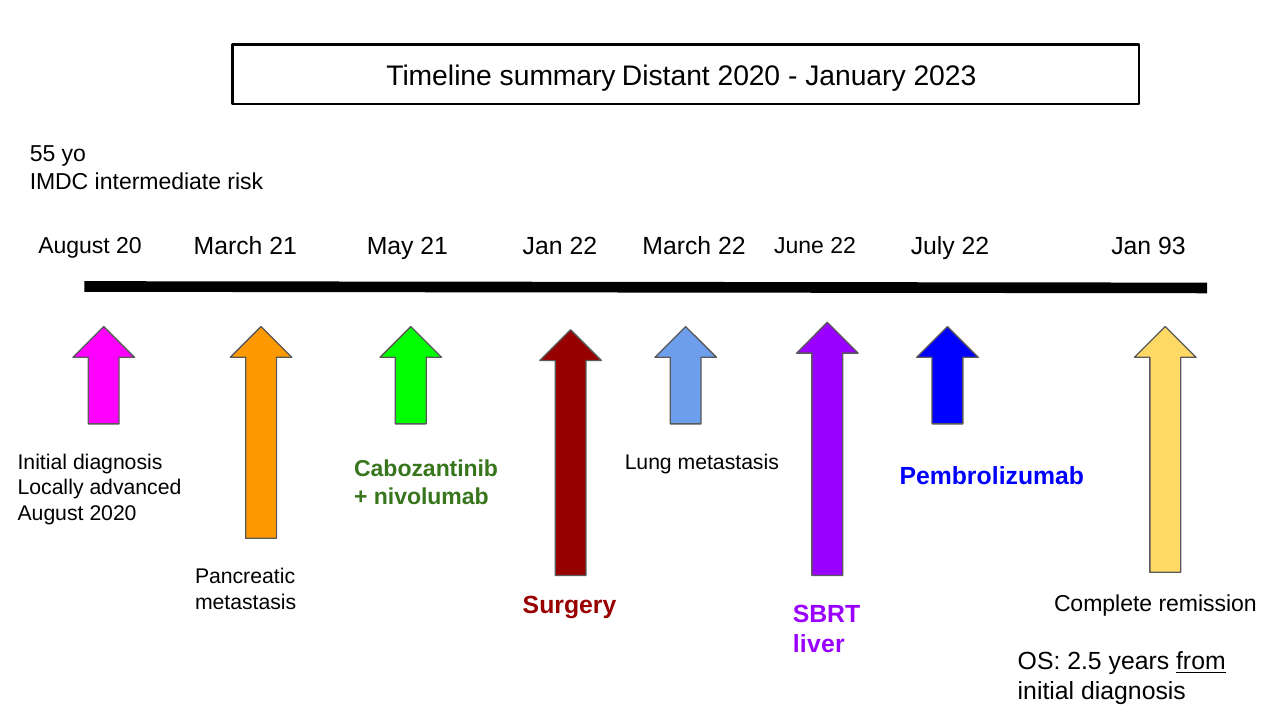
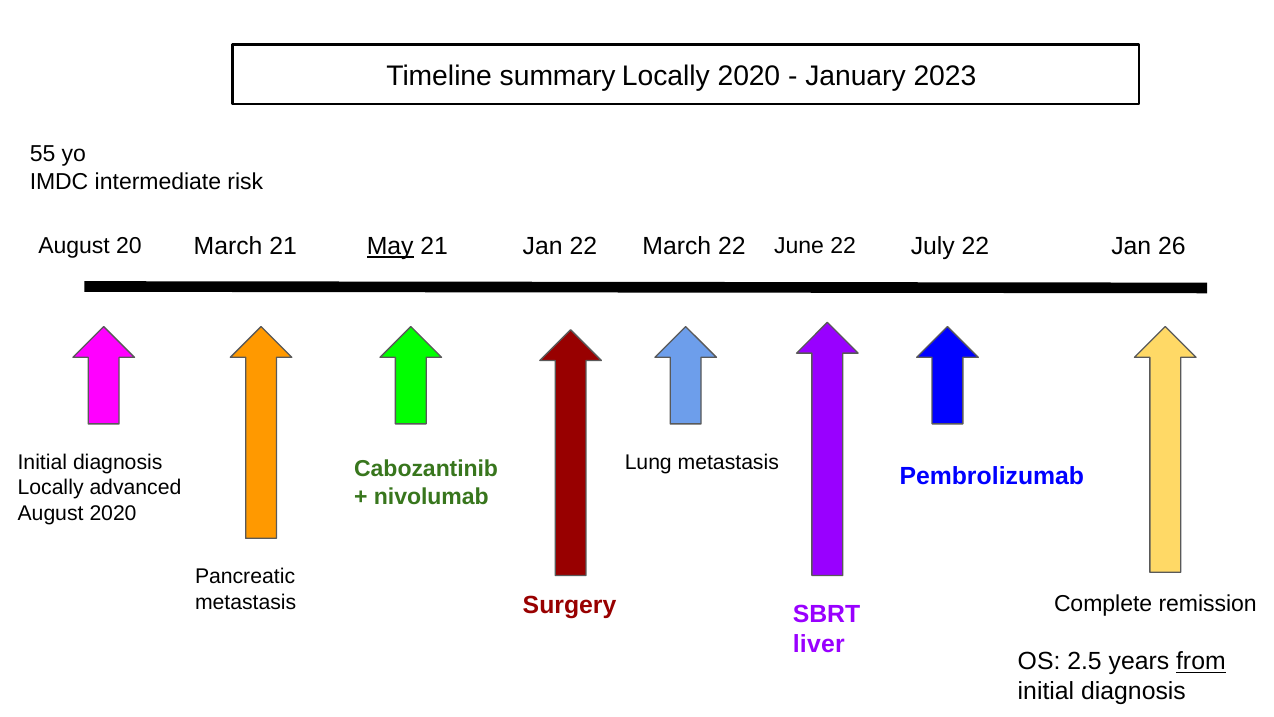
summary Distant: Distant -> Locally (666, 76)
May underline: none -> present (390, 246)
93: 93 -> 26 (1172, 246)
